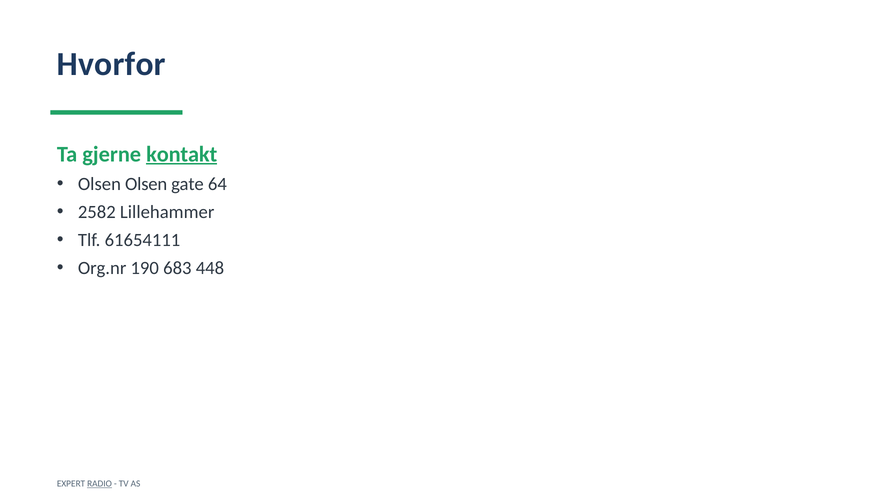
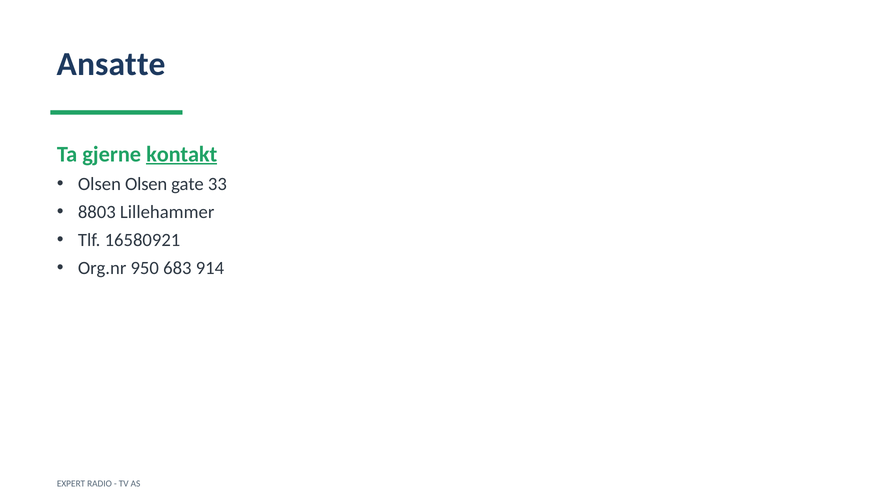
Hvorfor: Hvorfor -> Ansatte (111, 64)
64: 64 -> 33 (217, 184)
2582: 2582 -> 8803 (97, 212)
61654111: 61654111 -> 16580921 (142, 240)
190: 190 -> 950 (145, 268)
448: 448 -> 914 (210, 268)
RADIO underline: present -> none (99, 483)
